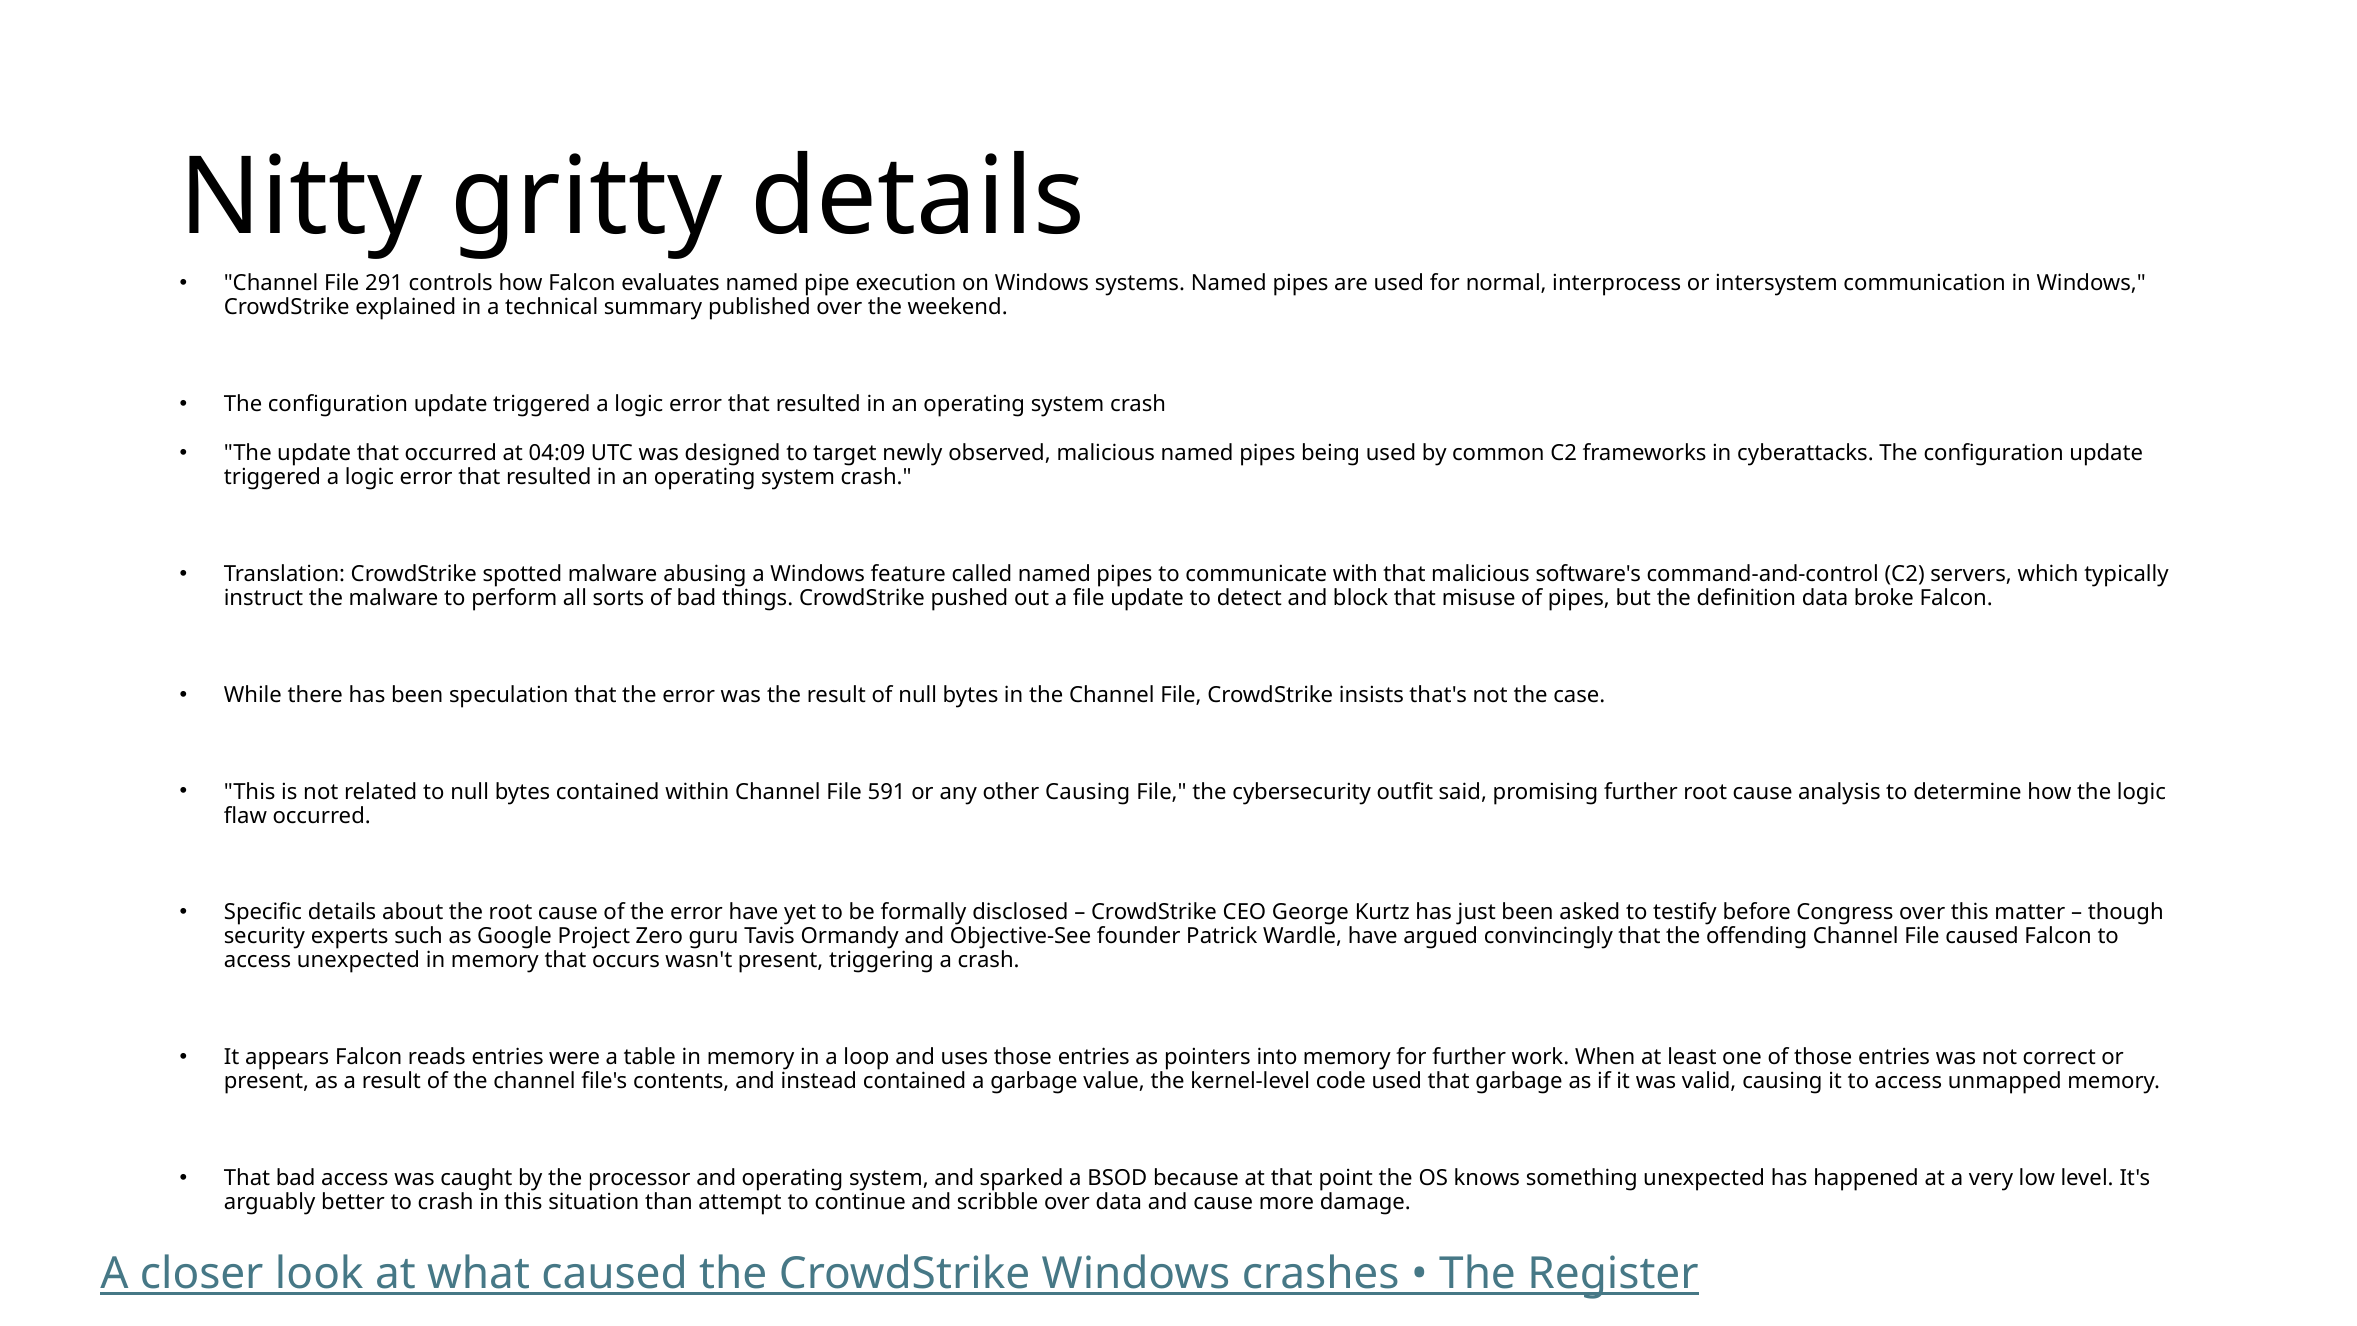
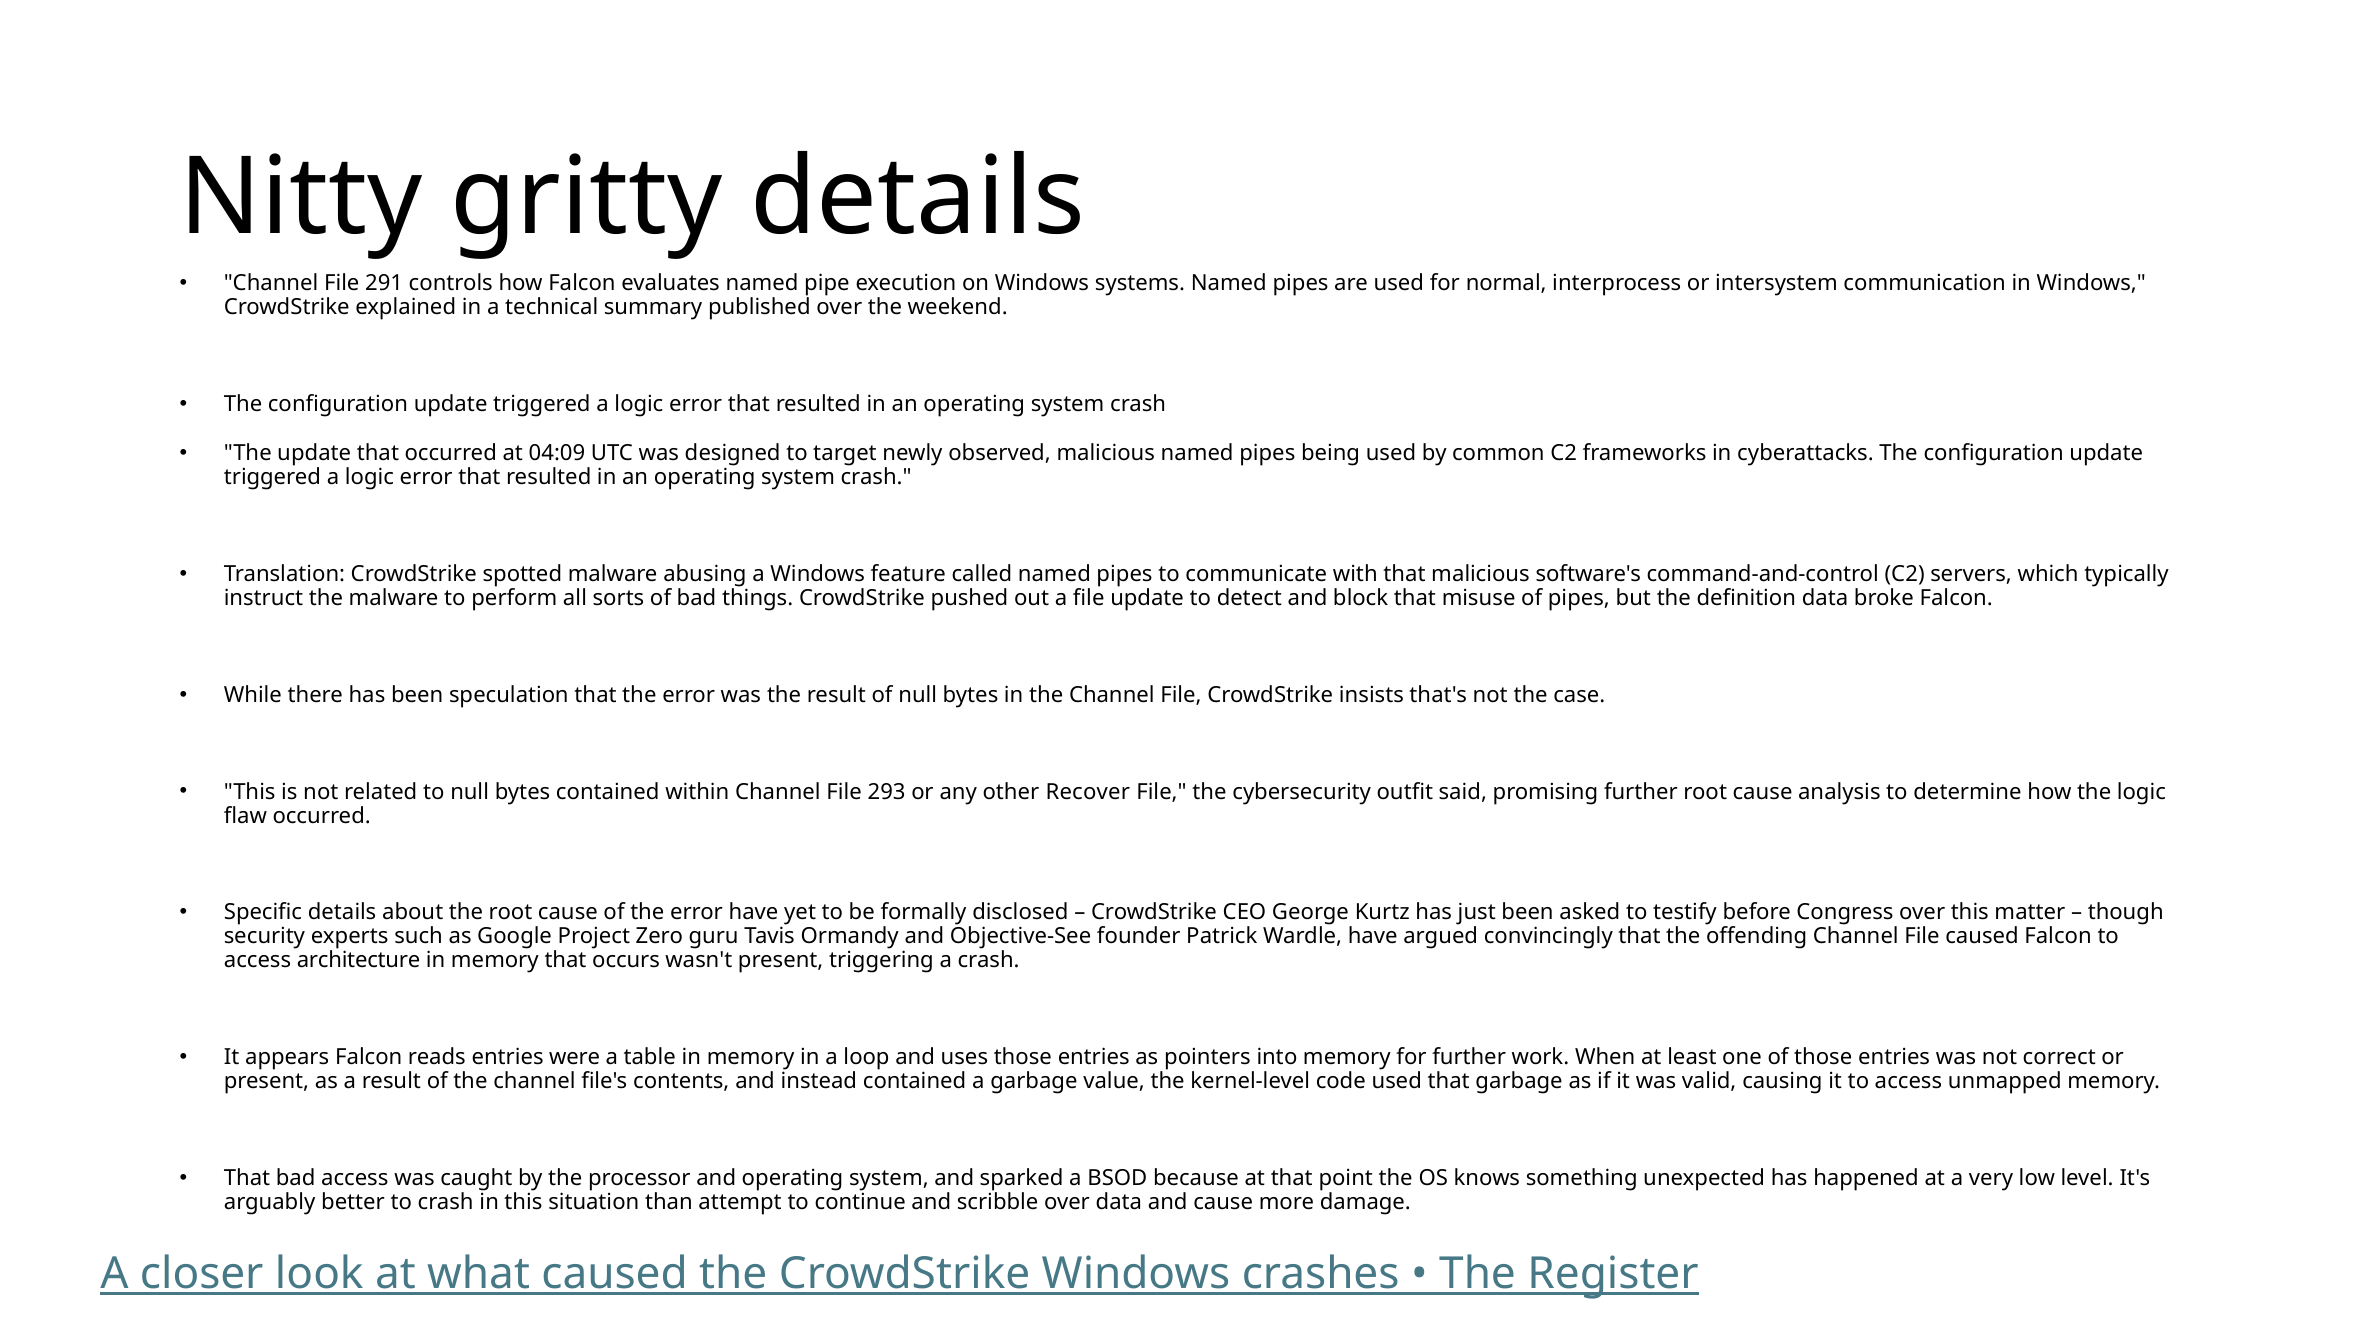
591: 591 -> 293 (887, 792)
other Causing: Causing -> Recover (1088, 792)
access unexpected: unexpected -> architecture (359, 960)
